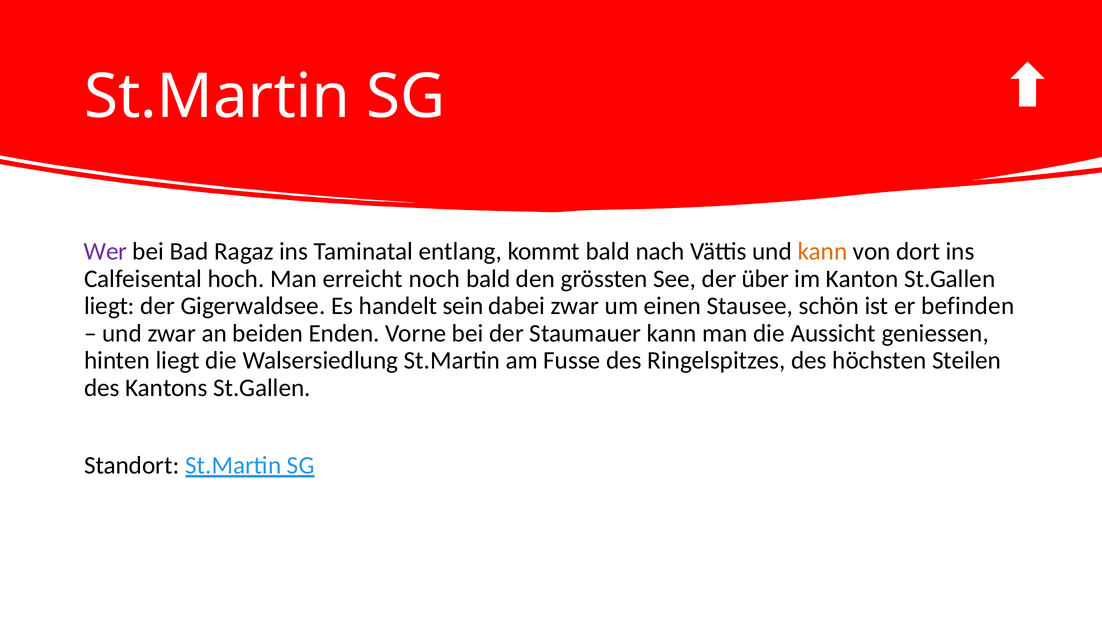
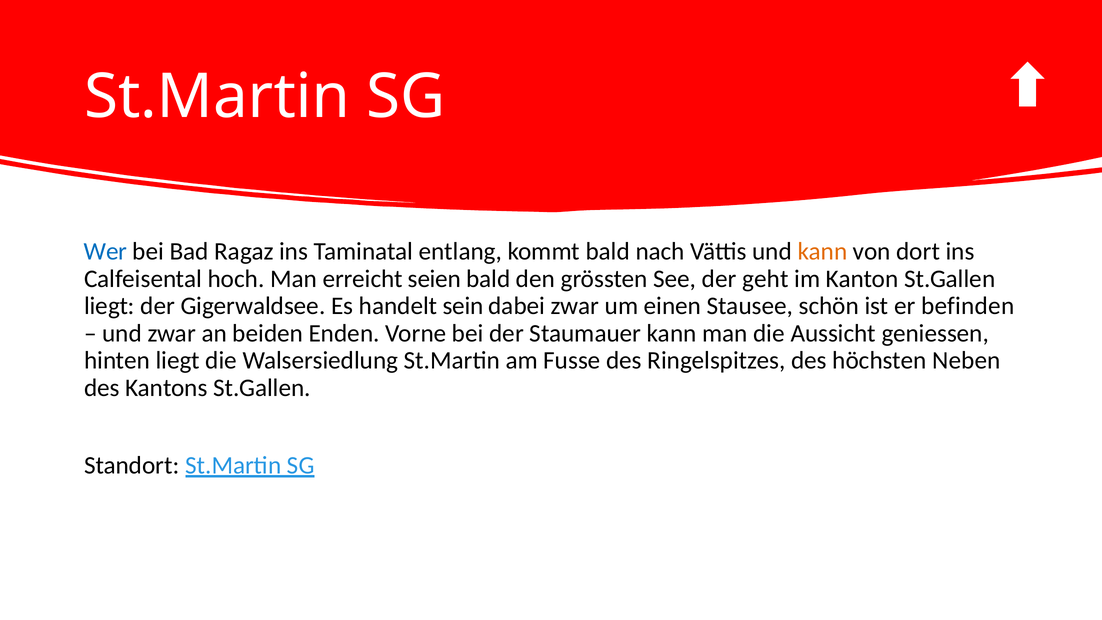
Wer colour: purple -> blue (106, 251)
noch: noch -> seien (434, 279)
über: über -> geht (765, 279)
Steilen: Steilen -> Neben (966, 360)
